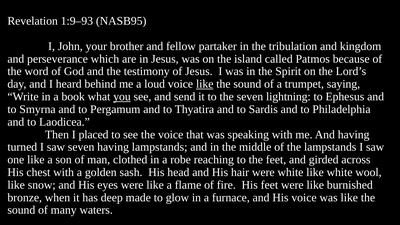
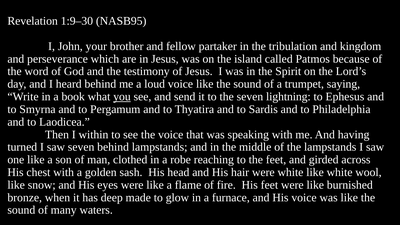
1:9–93: 1:9–93 -> 1:9–30 (77, 21)
like underline: present -> none (205, 84)
placed: placed -> within (94, 134)
seven having: having -> behind (113, 147)
